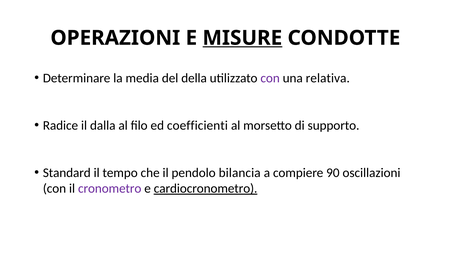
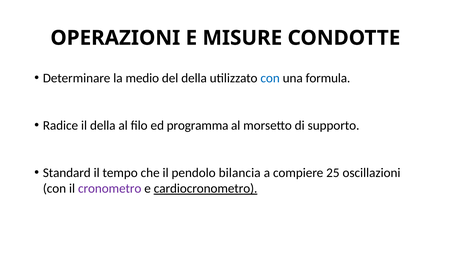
MISURE underline: present -> none (242, 38)
media: media -> medio (142, 78)
con colour: purple -> blue (270, 78)
relativa: relativa -> formula (328, 78)
il dalla: dalla -> della (103, 125)
coefficienti: coefficienti -> programma (198, 125)
90: 90 -> 25 (333, 173)
